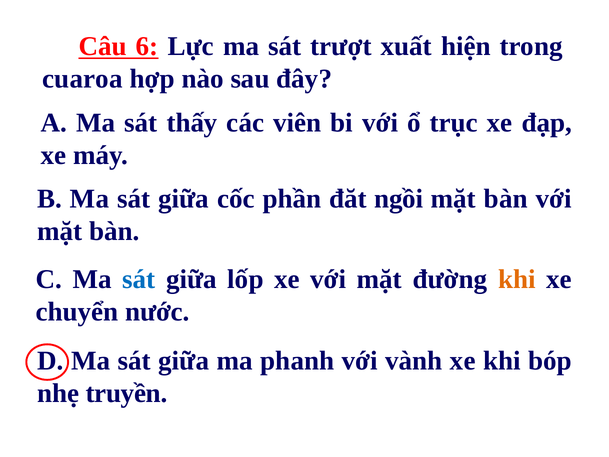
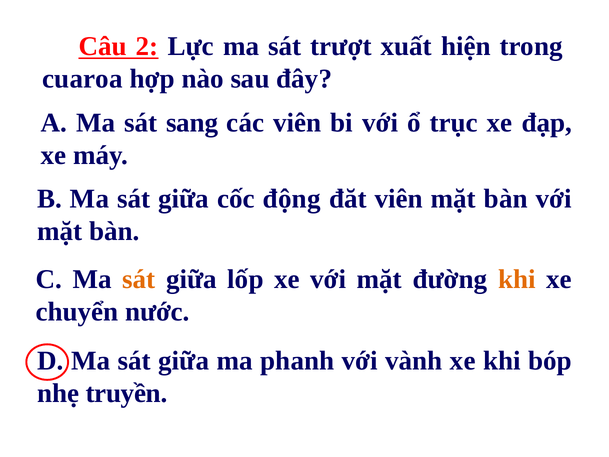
6: 6 -> 2 (147, 46)
thấy: thấy -> sang (192, 123)
phần: phần -> động (292, 199)
đăt ngồi: ngồi -> viên (399, 199)
sát colour: blue -> orange (139, 279)
